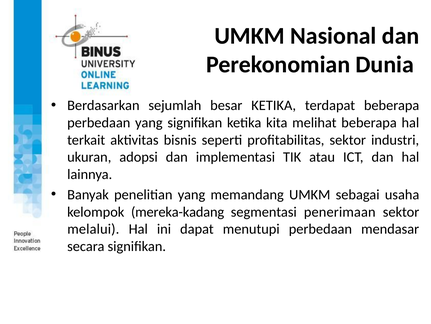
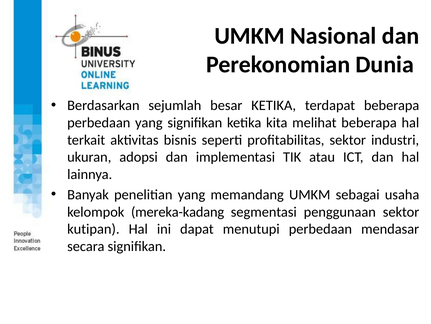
penerimaan: penerimaan -> penggunaan (340, 211)
melalui: melalui -> kutipan (93, 229)
